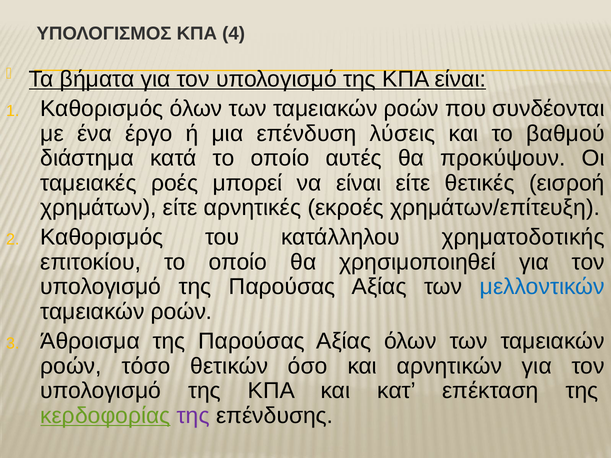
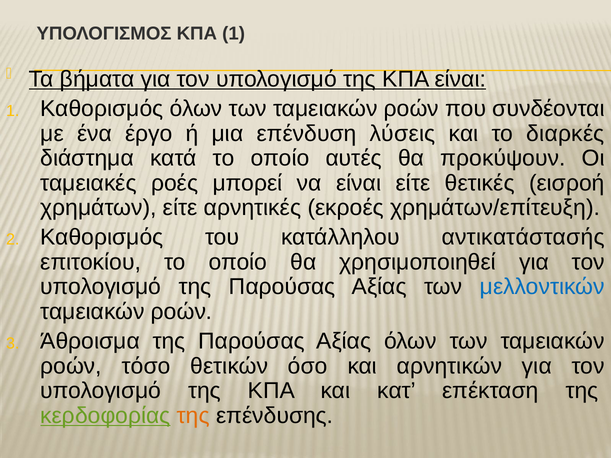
ΚΠΑ 4: 4 -> 1 (234, 34)
βαθμού: βαθμού -> διαρκές (565, 134)
χρηματοδοτικής: χρηματοδοτικής -> αντικατάστασής (523, 238)
της colour: purple -> orange (193, 416)
